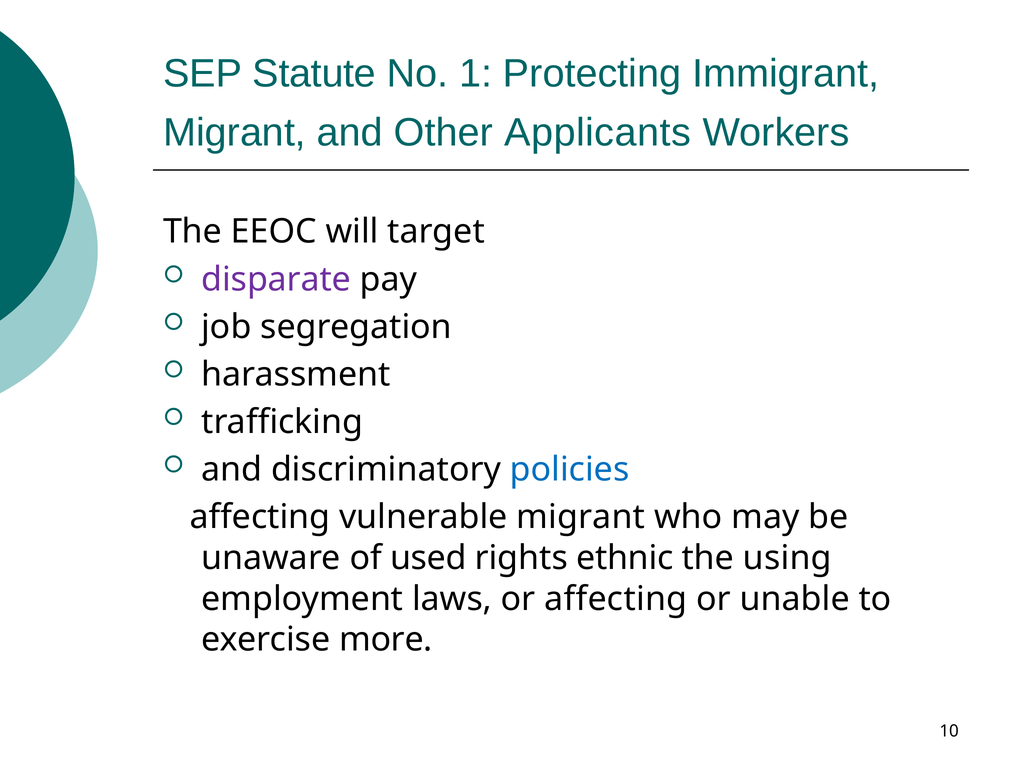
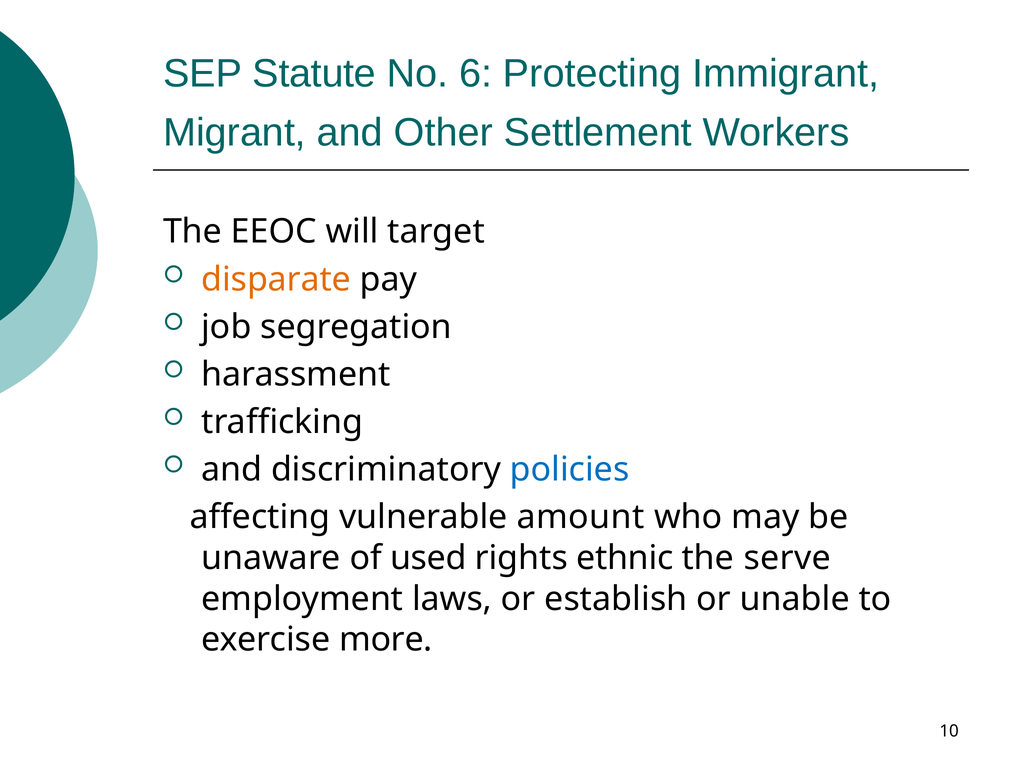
1: 1 -> 6 (476, 74)
Applicants: Applicants -> Settlement (598, 133)
disparate colour: purple -> orange (276, 279)
vulnerable migrant: migrant -> amount (581, 517)
using: using -> serve (787, 558)
or affecting: affecting -> establish (616, 599)
